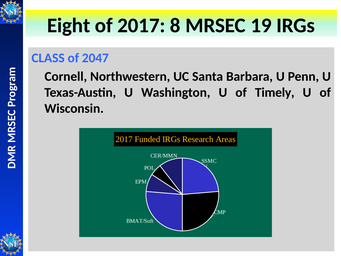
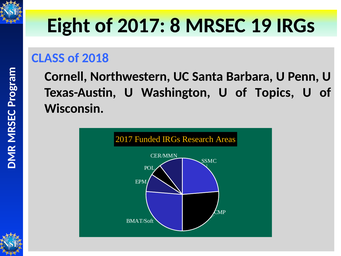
2047: 2047 -> 2018 (95, 58)
Timely: Timely -> Topics (275, 92)
